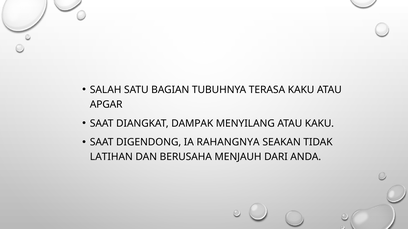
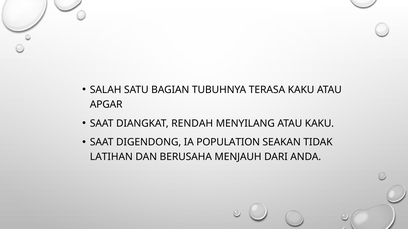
DAMPAK: DAMPAK -> RENDAH (192, 124)
RAHANGNYA: RAHANGNYA -> POPULATION (228, 143)
